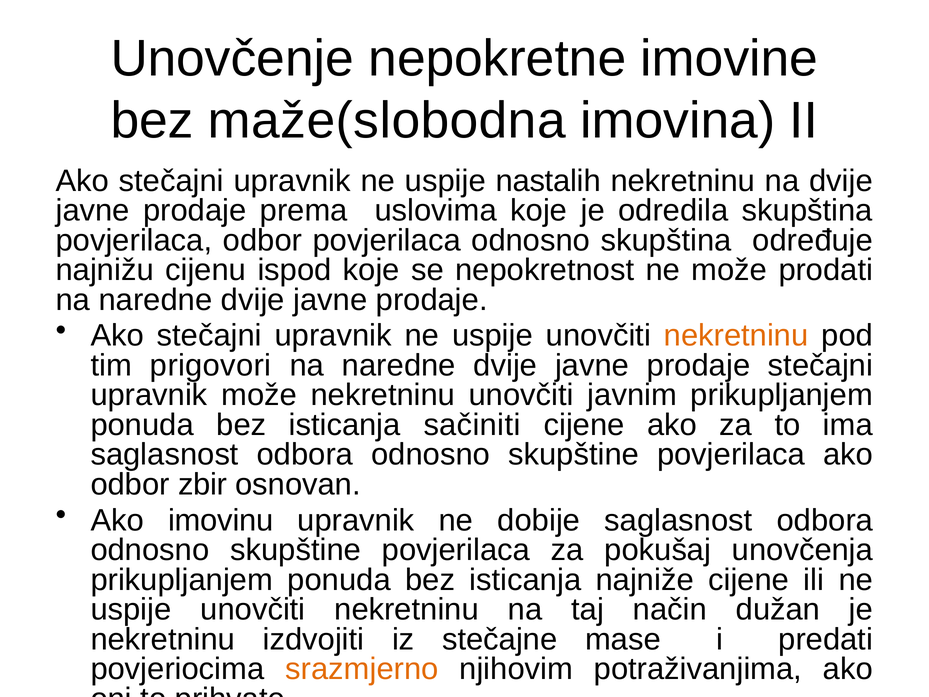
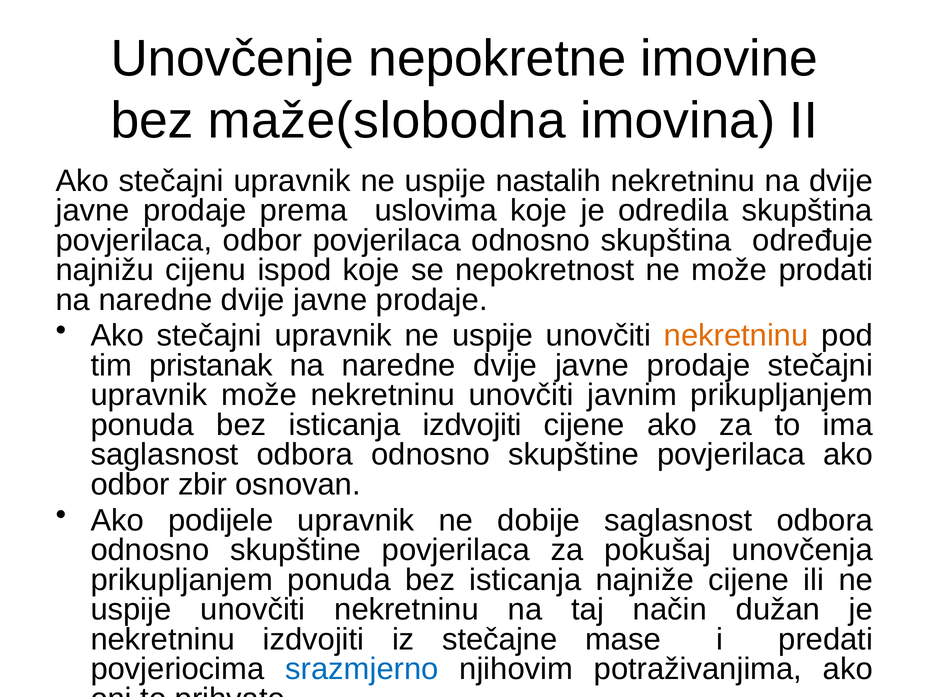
prigovori: prigovori -> pristanak (211, 365)
isticanja sačiniti: sačiniti -> izdvojiti (472, 425)
imovinu: imovinu -> podijele (221, 520)
srazmjerno colour: orange -> blue (362, 669)
